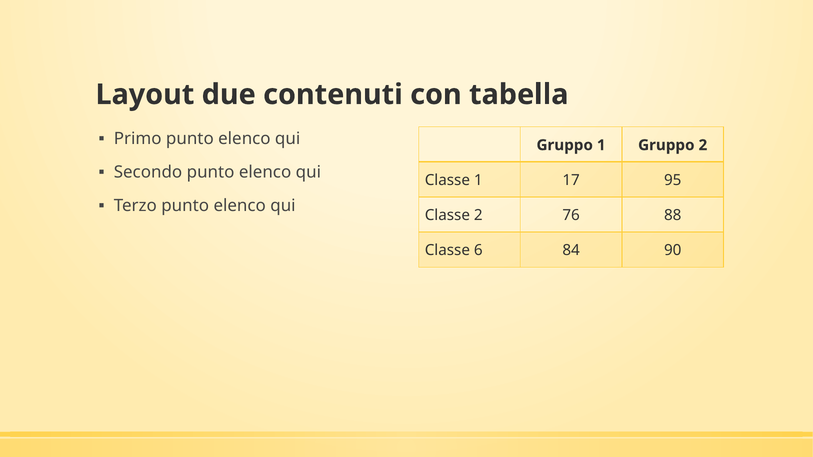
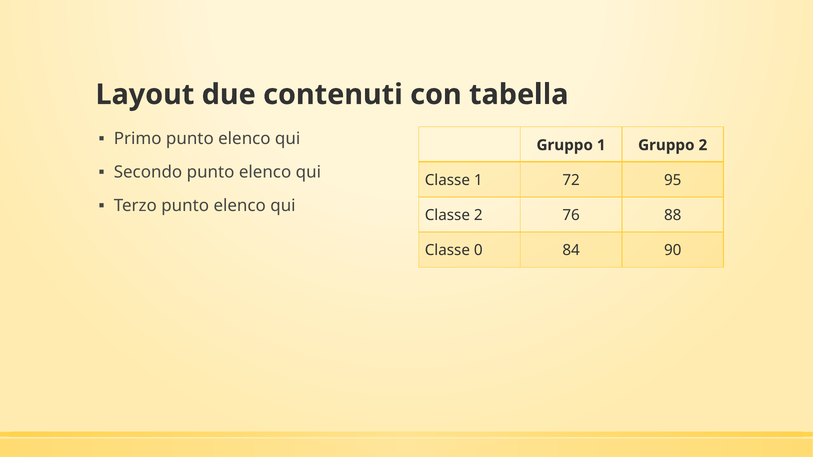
17: 17 -> 72 (571, 180)
6: 6 -> 0 (478, 251)
